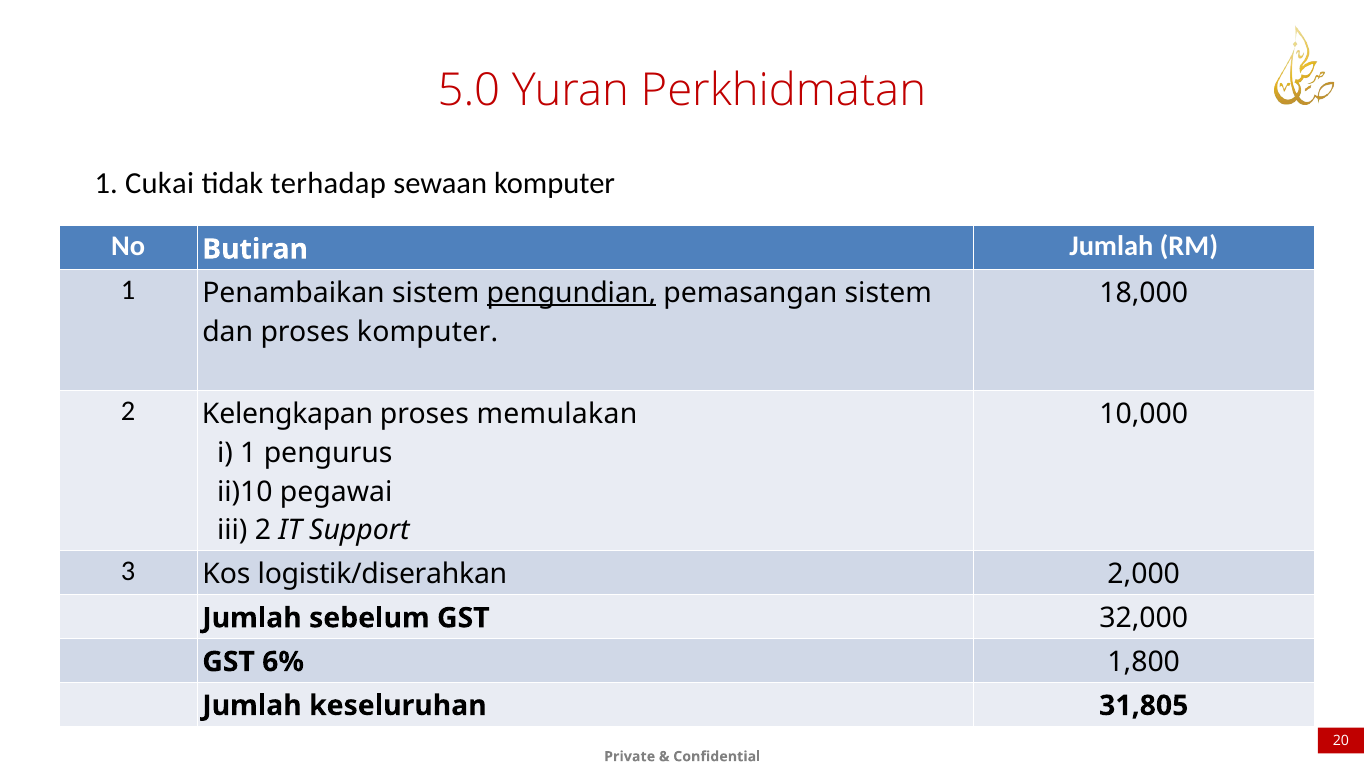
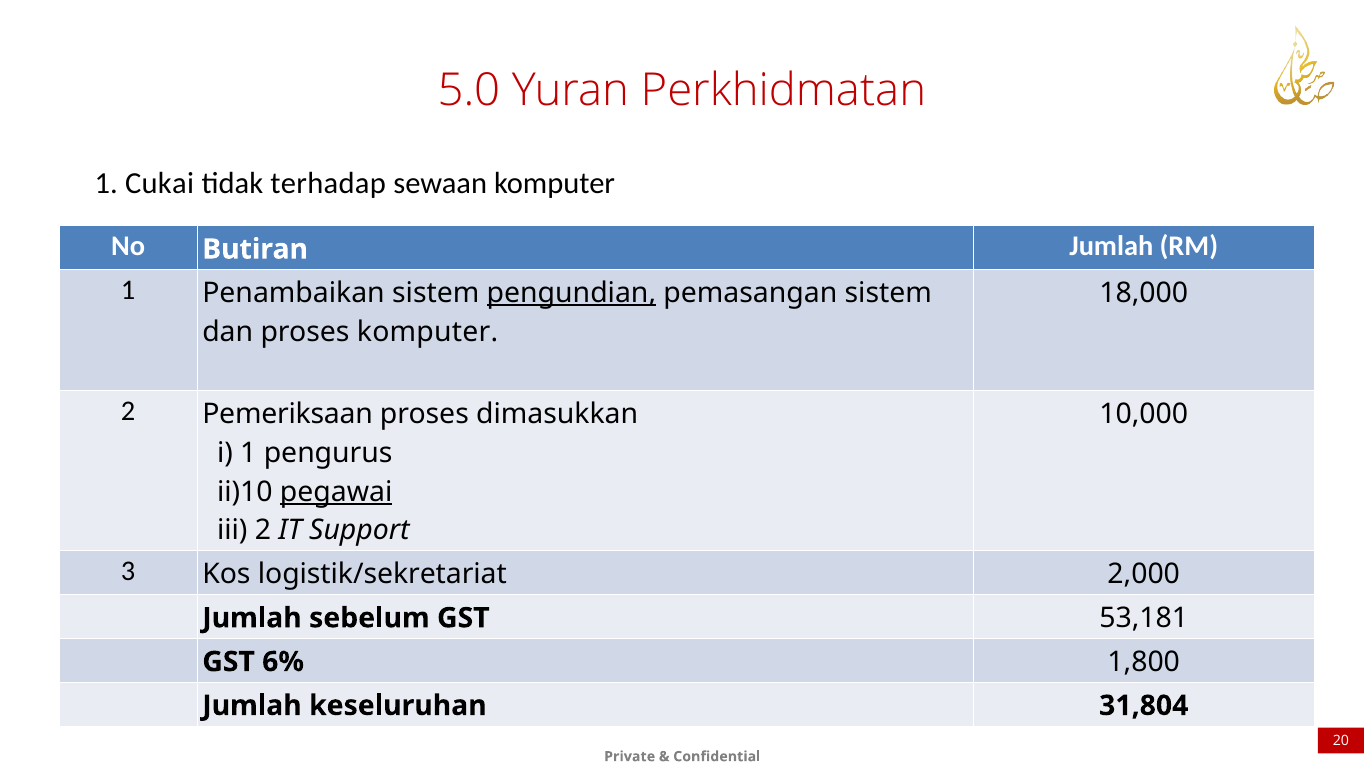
Kelengkapan: Kelengkapan -> Pemeriksaan (288, 414)
memulakan: memulakan -> dimasukkan (557, 414)
pegawai underline: none -> present (336, 492)
logistik/diserahkan: logistik/diserahkan -> logistik/sekretariat (382, 574)
32,000: 32,000 -> 53,181 (1144, 618)
31,805: 31,805 -> 31,804 (1144, 706)
